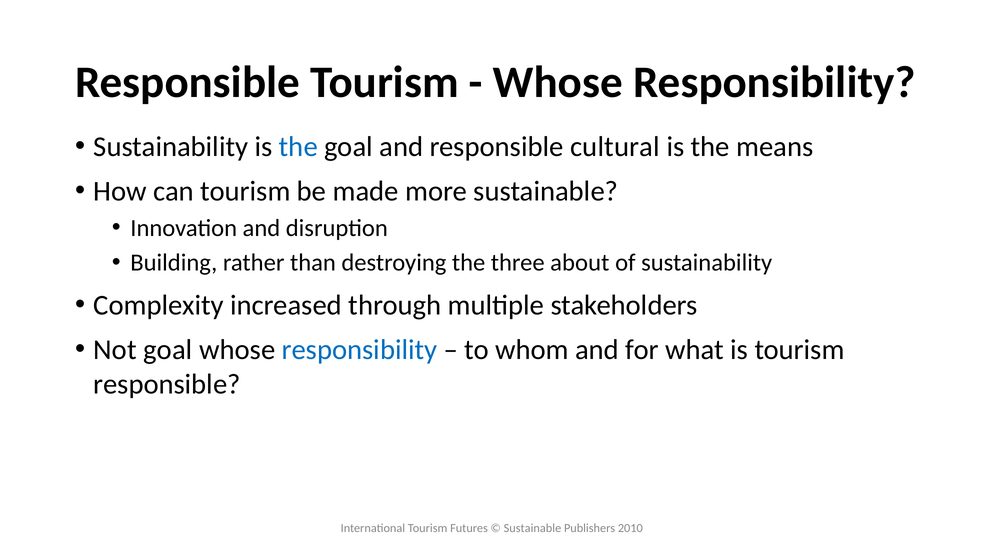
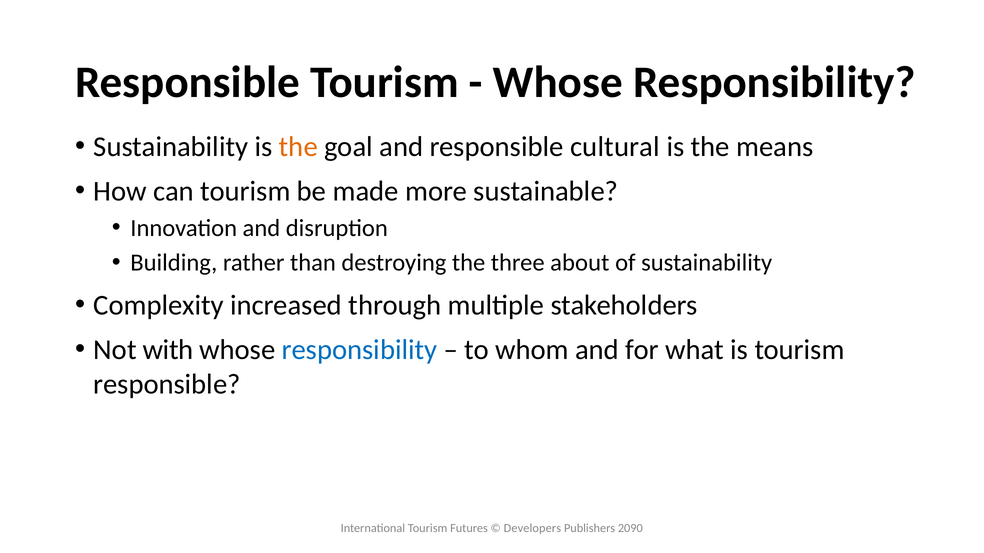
the colour: blue -> orange (298, 147)
Not goal: goal -> with (168, 350)
Sustainable: Sustainable -> Developers (532, 528)
2010: 2010 -> 2090 (630, 528)
